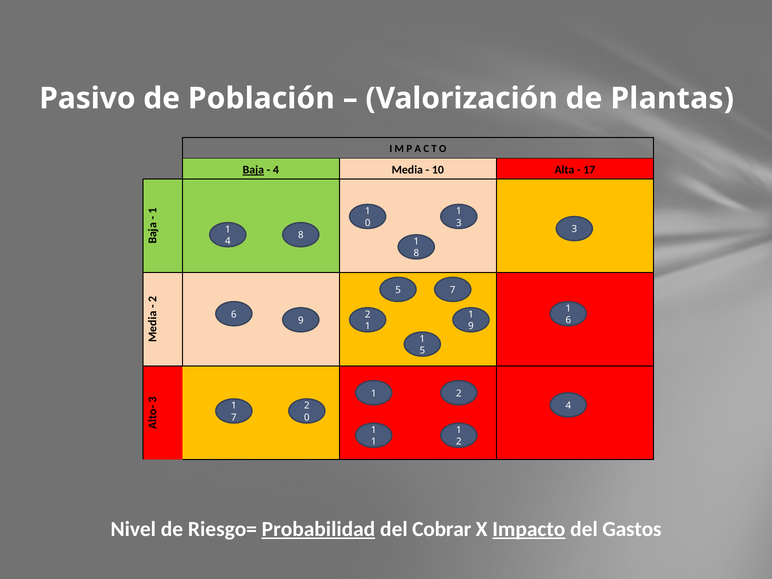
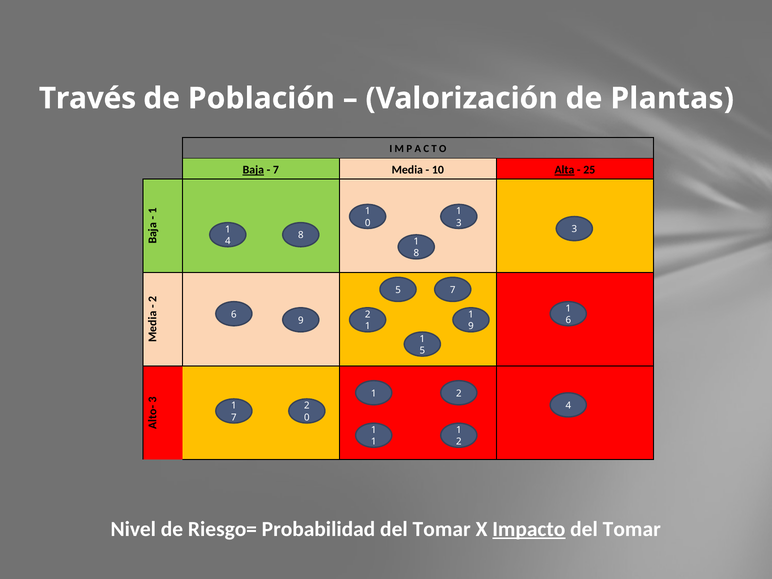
Pasivo: Pasivo -> Través (88, 98)
4: 4 -> 7 (276, 170)
Alta underline: none -> present (564, 170)
17: 17 -> 25 (589, 170)
Probabilidad underline: present -> none (318, 529)
Cobrar: Cobrar -> Tomar (442, 529)
Gastos: Gastos -> Tomar (632, 529)
